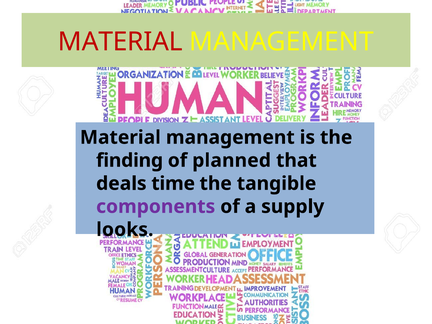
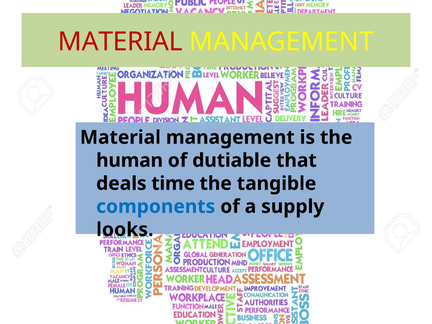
finding: finding -> human (130, 160)
planned: planned -> dutiable (232, 160)
components colour: purple -> blue (156, 207)
